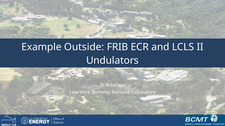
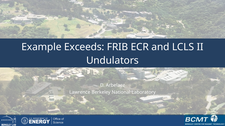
Outside: Outside -> Exceeds (84, 47)
